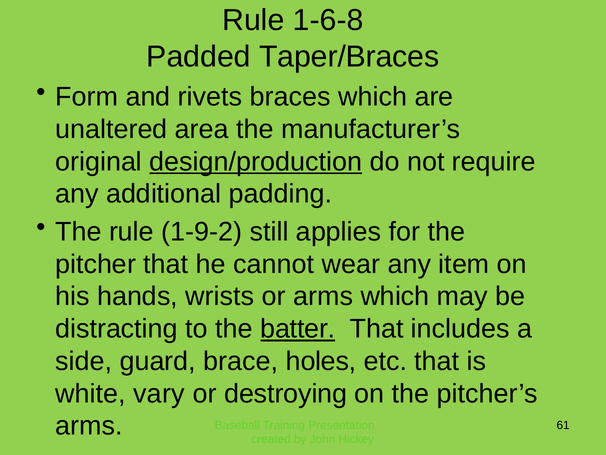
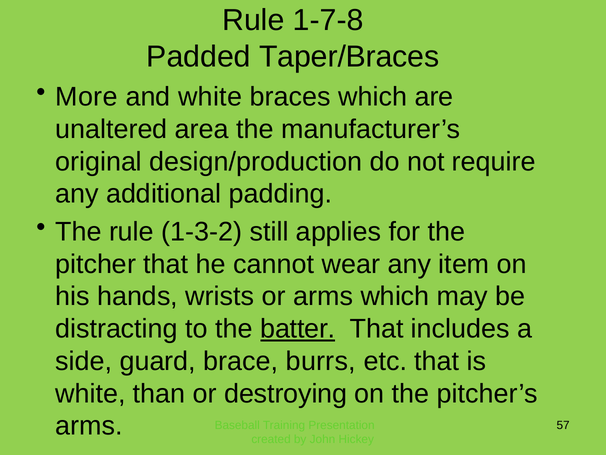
1-6-8: 1-6-8 -> 1-7-8 (328, 20)
Form: Form -> More (87, 97)
and rivets: rivets -> white (210, 97)
design/production underline: present -> none (256, 161)
1-9-2: 1-9-2 -> 1-3-2 (202, 232)
holes: holes -> burrs (321, 361)
vary: vary -> than (159, 393)
61: 61 -> 57 (563, 425)
